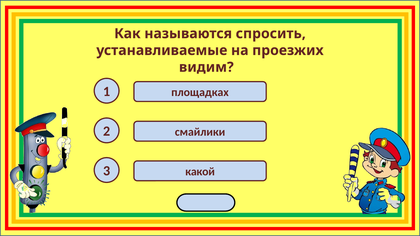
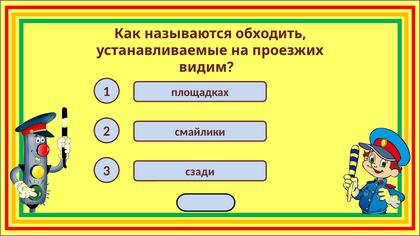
спросить: спросить -> обходить (271, 34)
какой: какой -> сзади (200, 172)
